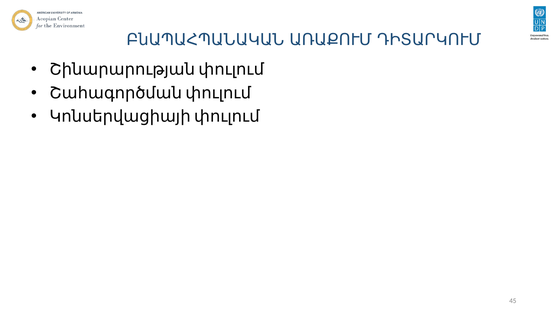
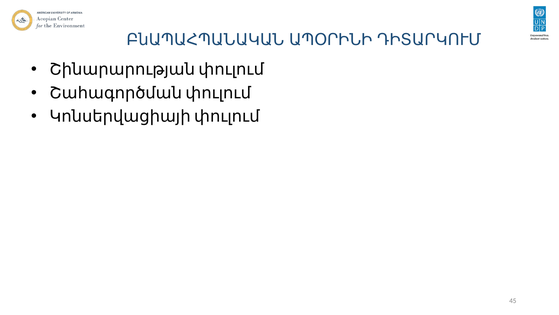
ԱՌԱՔՈՒՄ: ԱՌԱՔՈՒՄ -> ԱՊՕՐԻՆԻ (331, 40)
